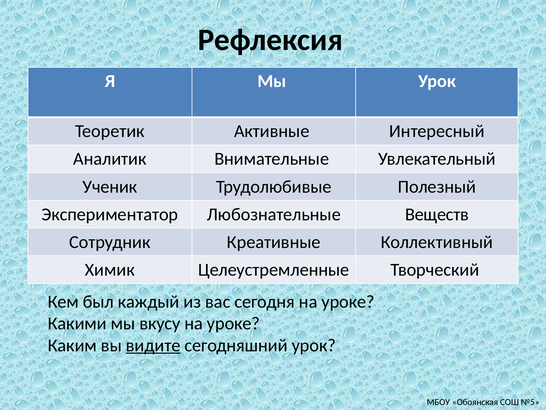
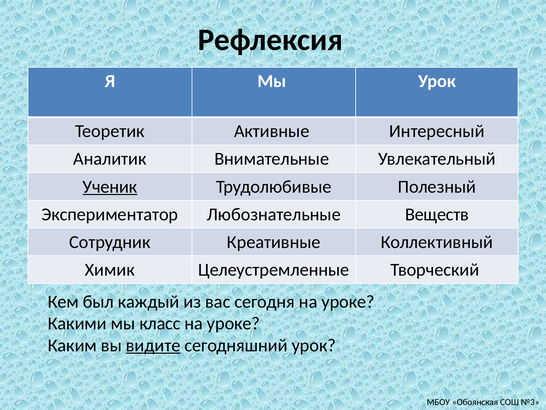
Ученик underline: none -> present (110, 186)
вкусу: вкусу -> класс (160, 323)
№5: №5 -> №3 (530, 402)
